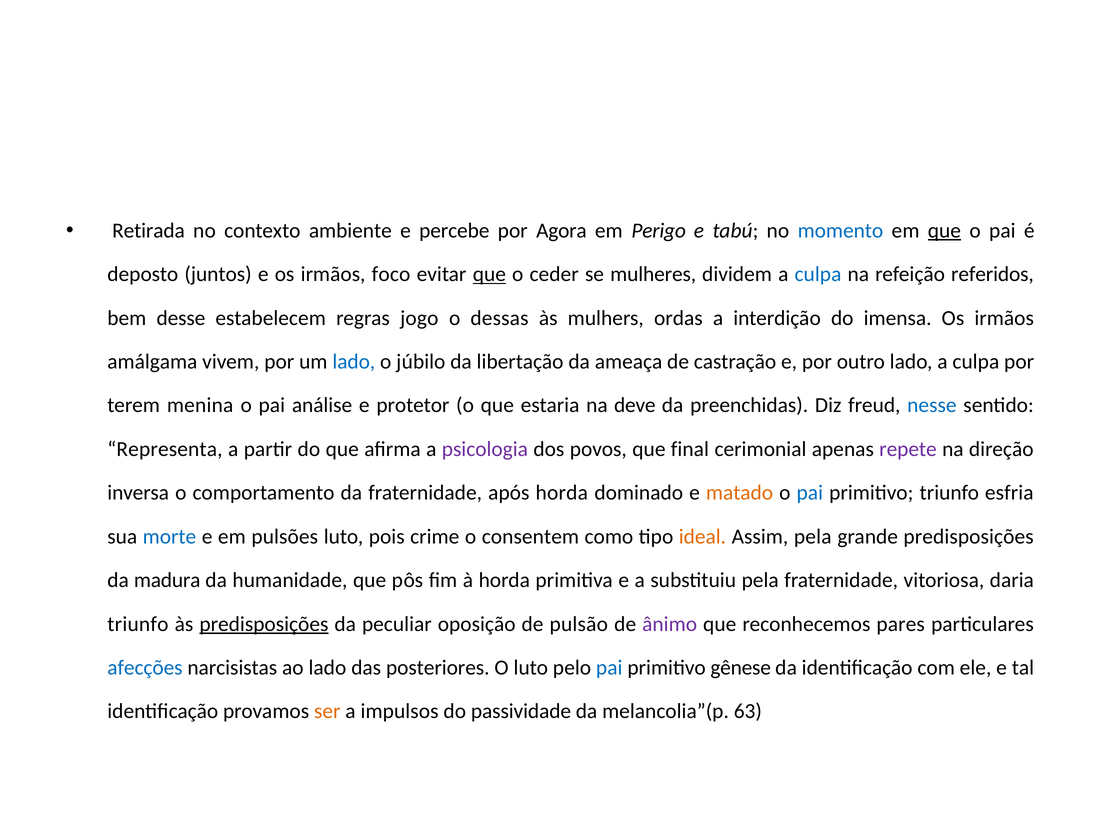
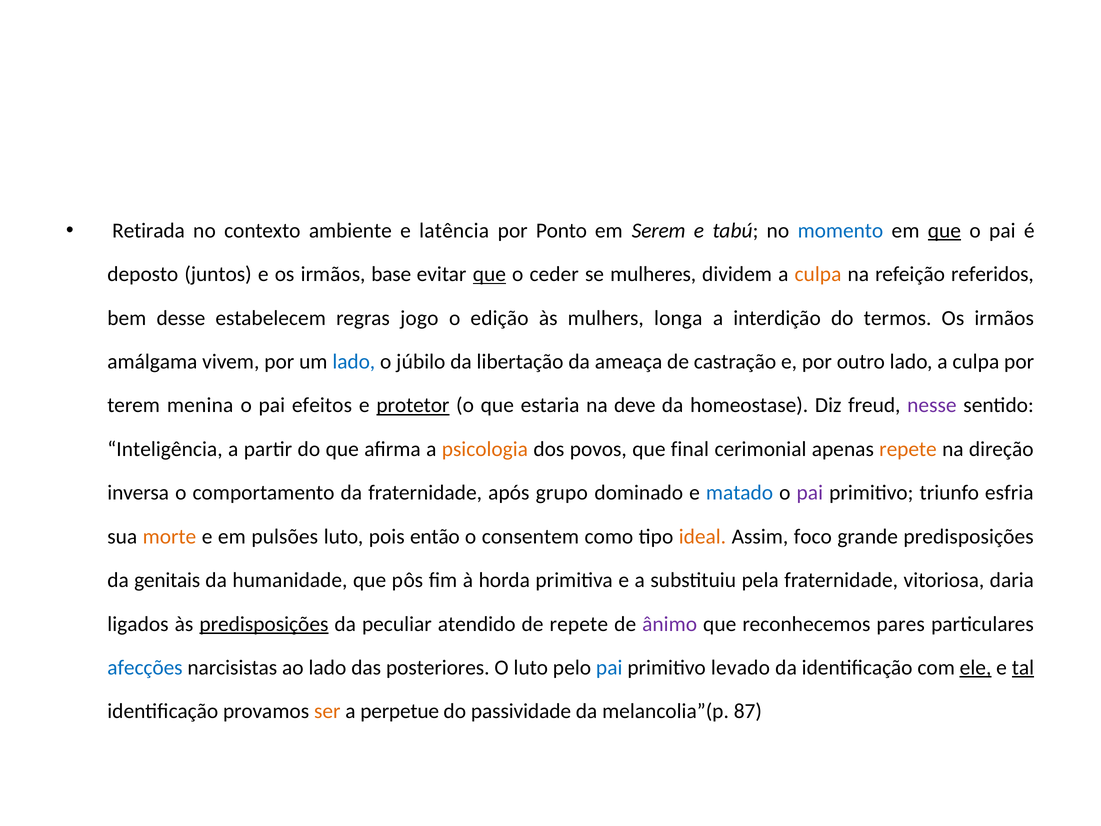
percebe: percebe -> latência (454, 231)
Agora: Agora -> Ponto (561, 231)
Perigo: Perigo -> Serem (659, 231)
foco: foco -> base (391, 274)
culpa colour: blue -> orange (818, 274)
dessas: dessas -> edição (500, 318)
ordas: ordas -> longa (678, 318)
imensa: imensa -> termos (898, 318)
análise: análise -> efeitos (322, 405)
protetor underline: none -> present (413, 405)
preenchidas: preenchidas -> homeostase (749, 405)
nesse colour: blue -> purple (932, 405)
Representa: Representa -> Inteligência (165, 449)
psicologia colour: purple -> orange (485, 449)
repete colour: purple -> orange (908, 449)
após horda: horda -> grupo (562, 493)
matado colour: orange -> blue (740, 493)
pai colour: blue -> purple (810, 493)
morte colour: blue -> orange (169, 536)
crime: crime -> então (435, 536)
Assim pela: pela -> foco (813, 536)
madura: madura -> genitais (167, 580)
triunfo: triunfo -> ligados (138, 624)
oposição: oposição -> atendido (477, 624)
de pulsão: pulsão -> repete (579, 624)
gênese: gênese -> levado (740, 667)
ele underline: none -> present (976, 667)
tal underline: none -> present (1023, 667)
impulsos: impulsos -> perpetue (400, 711)
63: 63 -> 87 (748, 711)
